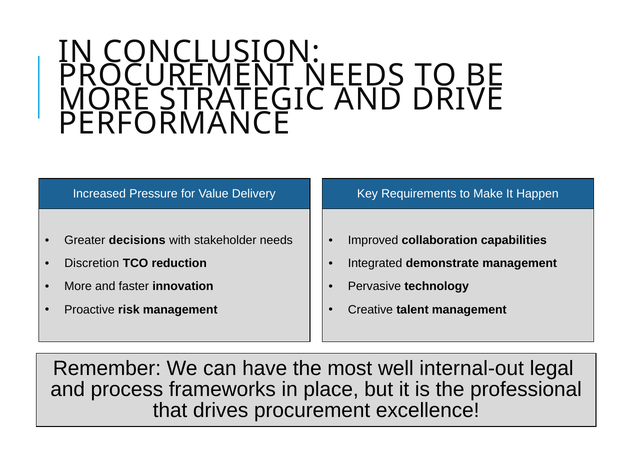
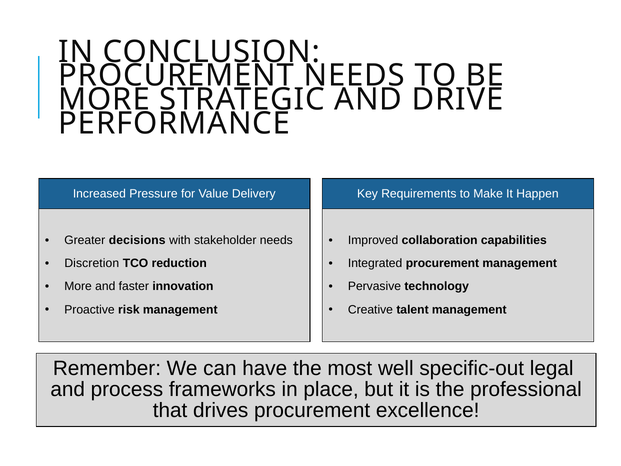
Integrated demonstrate: demonstrate -> procurement (442, 263)
internal-out: internal-out -> specific-out (472, 368)
